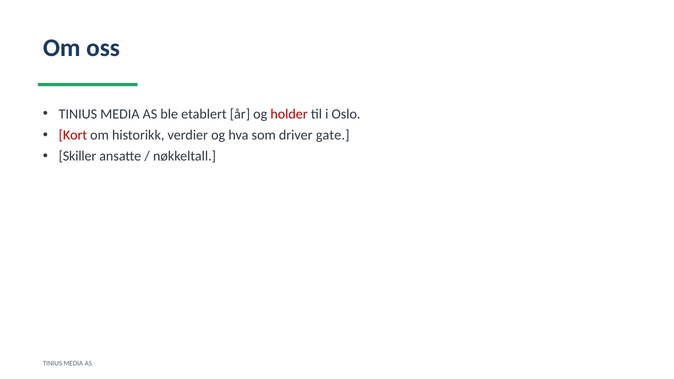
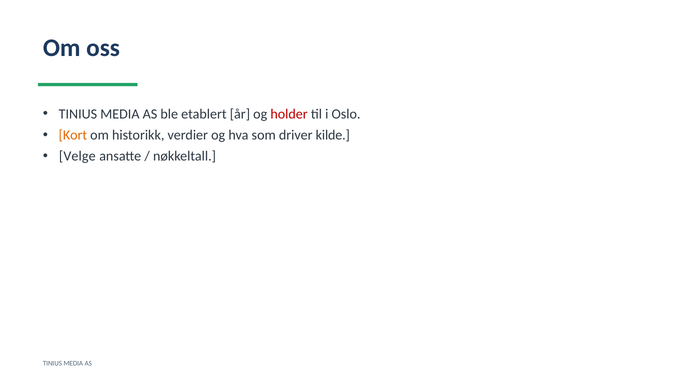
Kort colour: red -> orange (73, 135)
gate: gate -> kilde (333, 135)
Skiller: Skiller -> Velge (77, 156)
